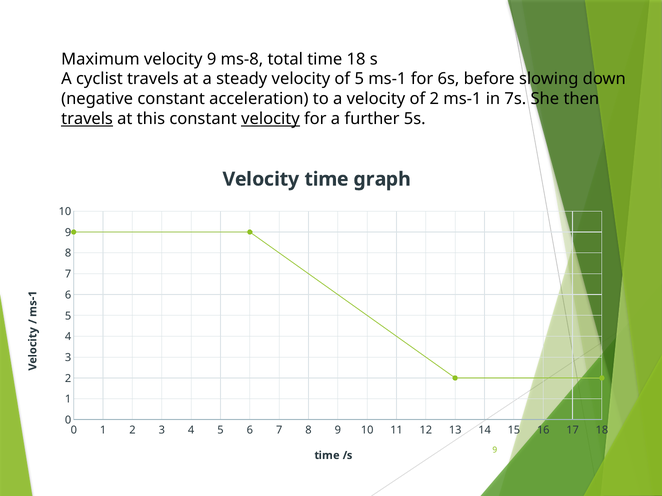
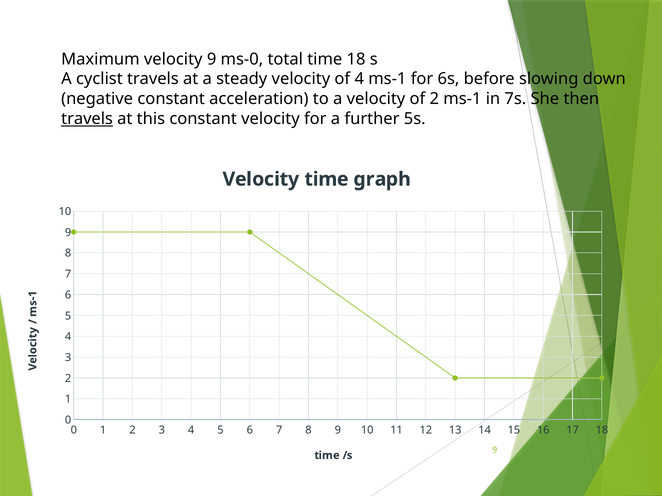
ms-8: ms-8 -> ms-0 (242, 59)
of 5: 5 -> 4 (359, 79)
velocity underline: present -> none (270, 119)
